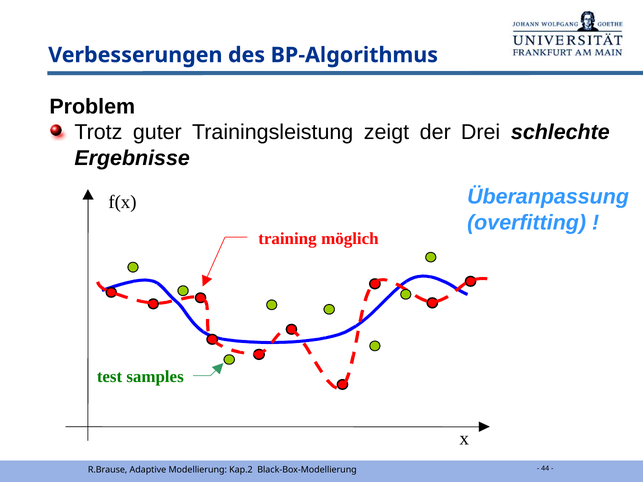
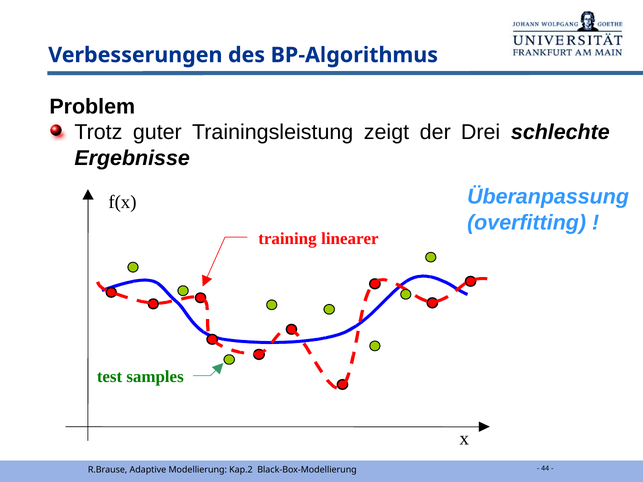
möglich: möglich -> linearer (350, 239)
